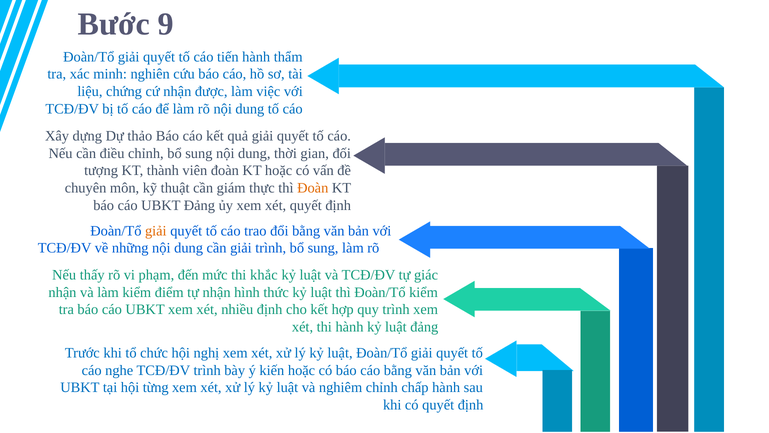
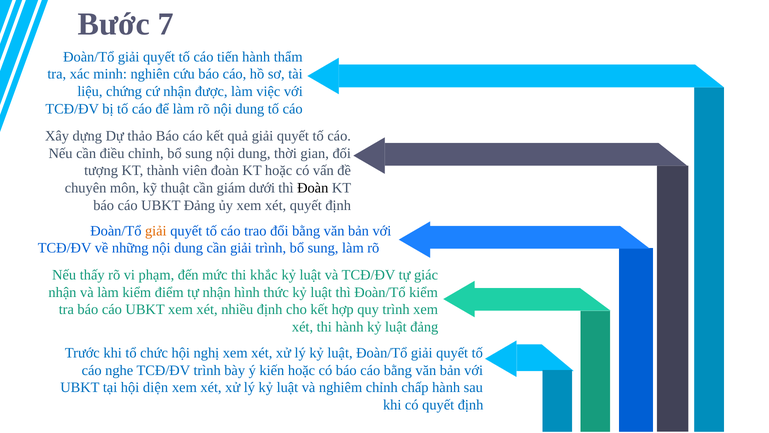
9: 9 -> 7 (166, 24)
thực: thực -> dưới (262, 188)
Đoàn colour: orange -> black (313, 188)
từng: từng -> diện (156, 387)
